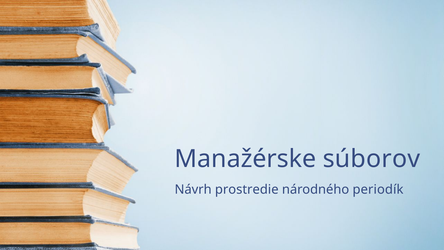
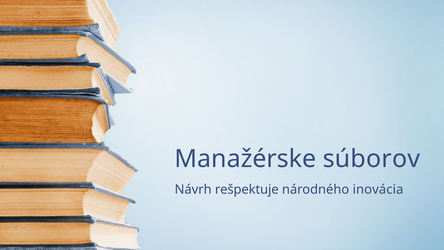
prostredie: prostredie -> rešpektuje (247, 189)
periodík: periodík -> inovácia (378, 189)
